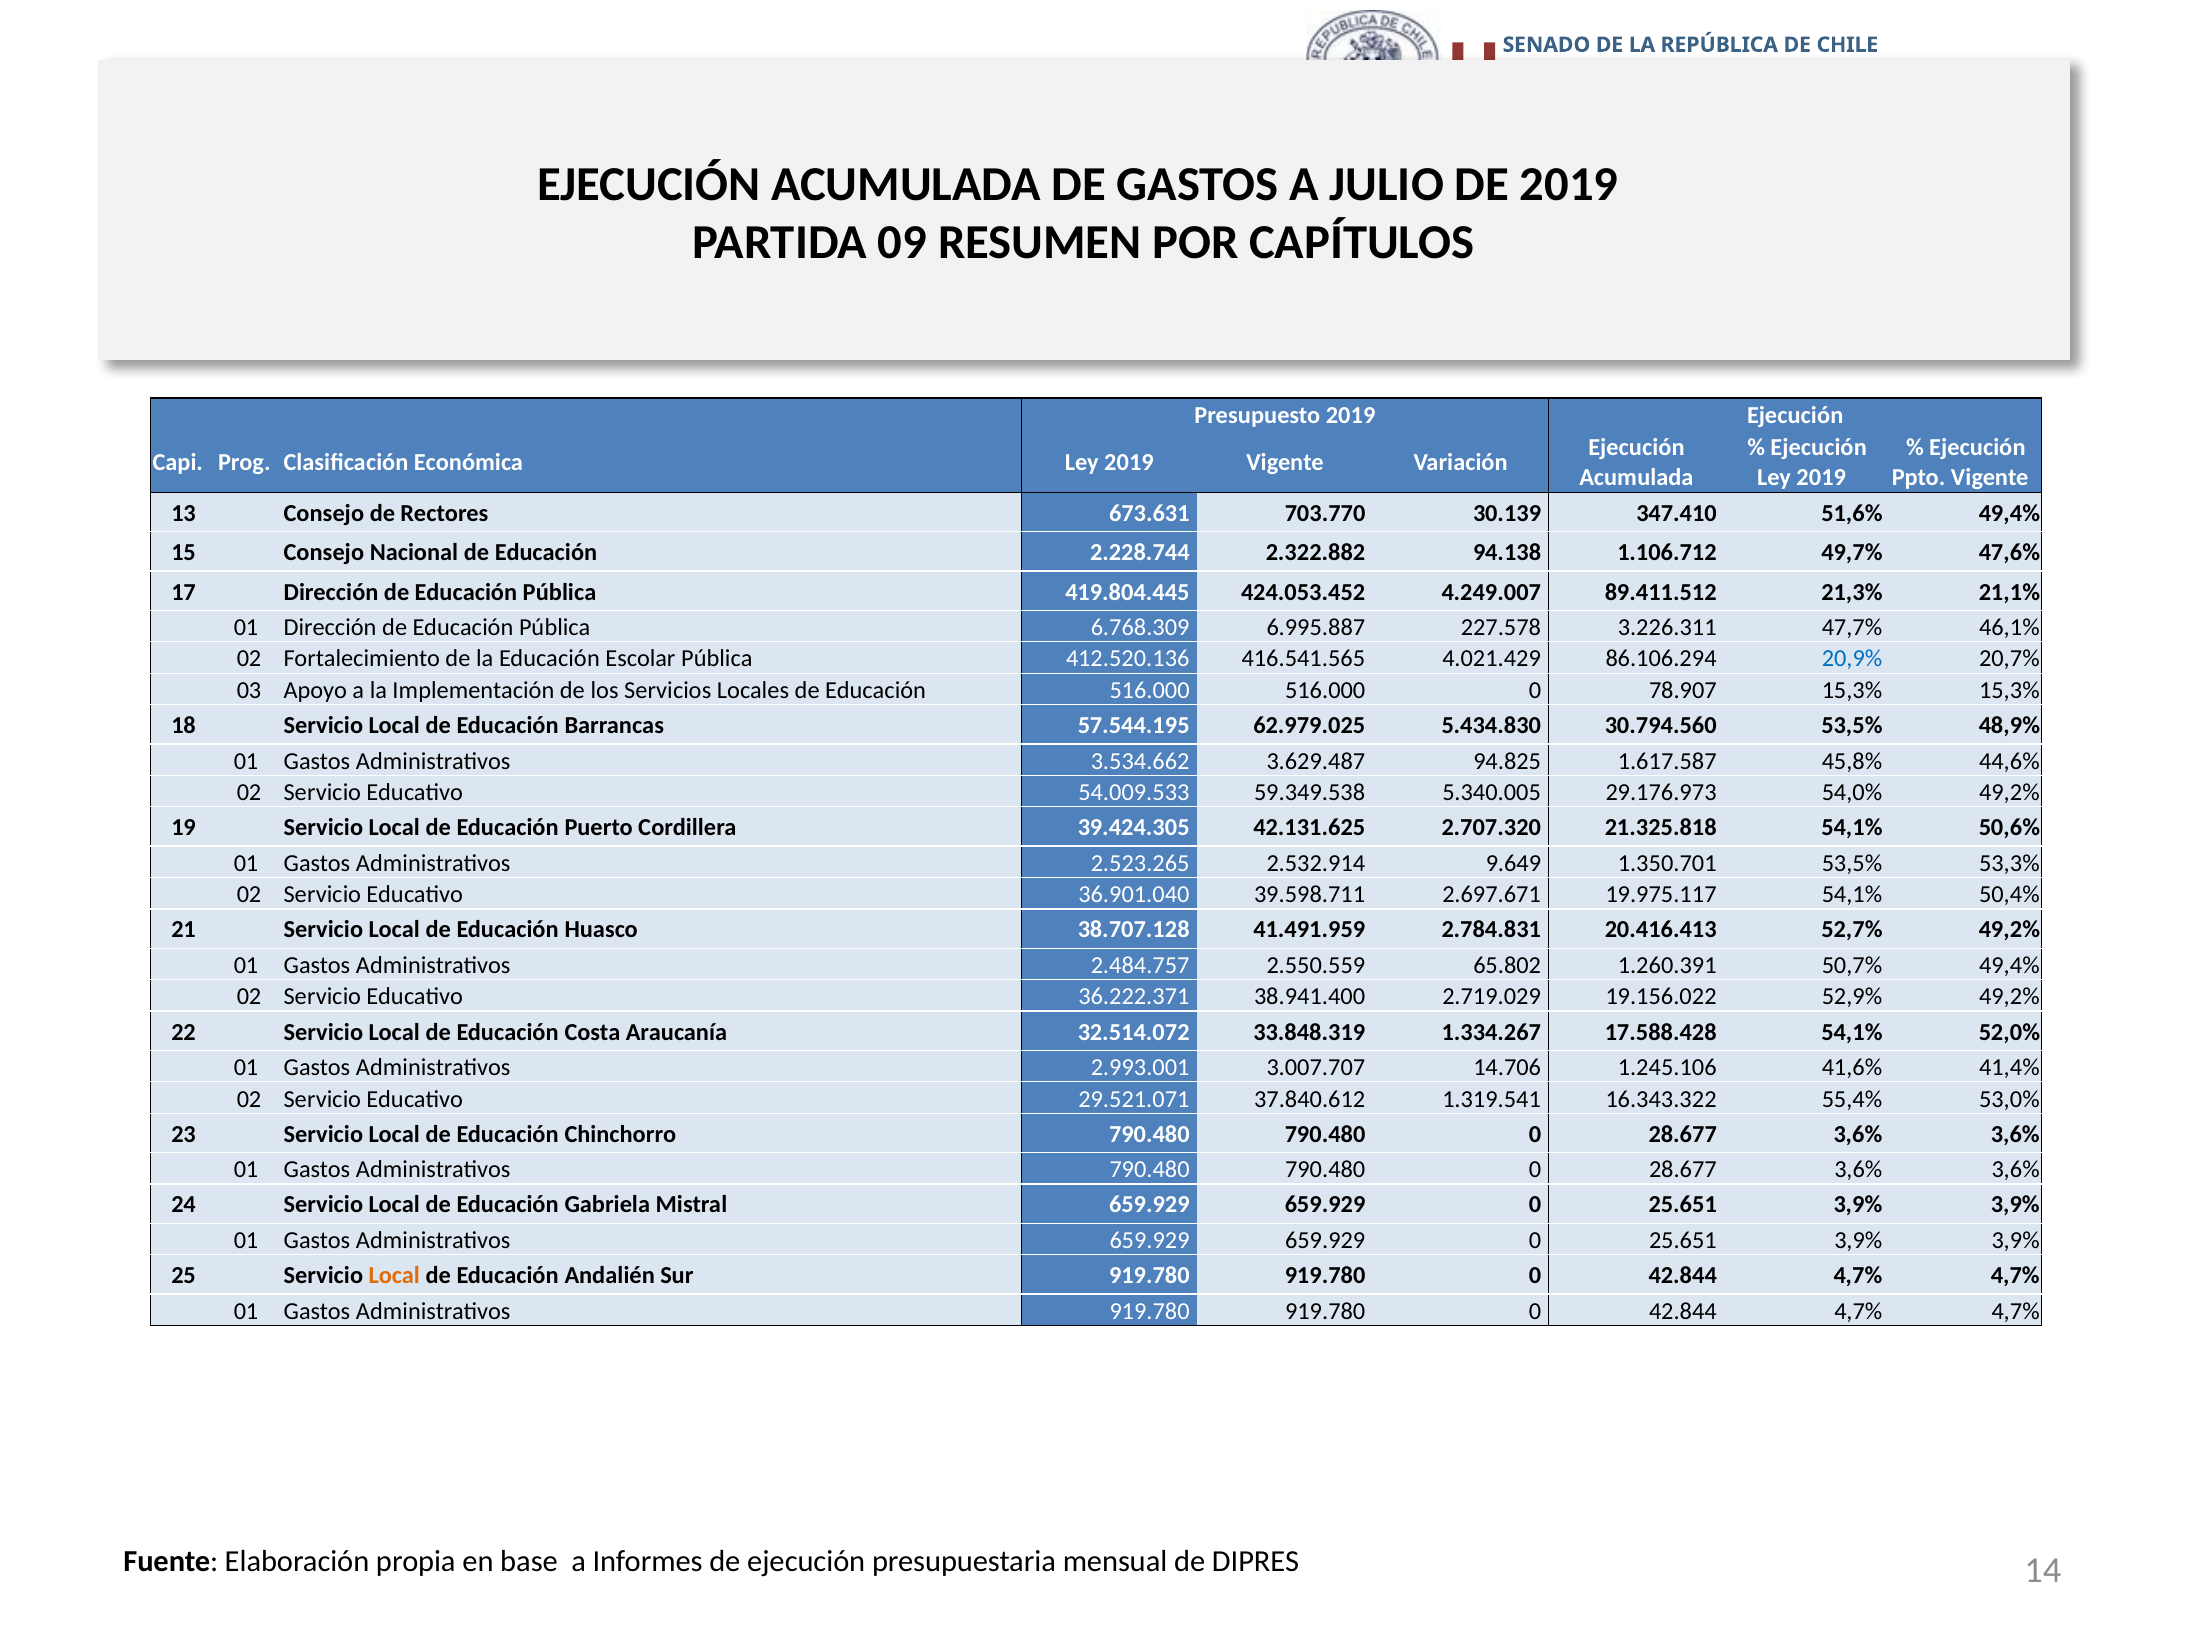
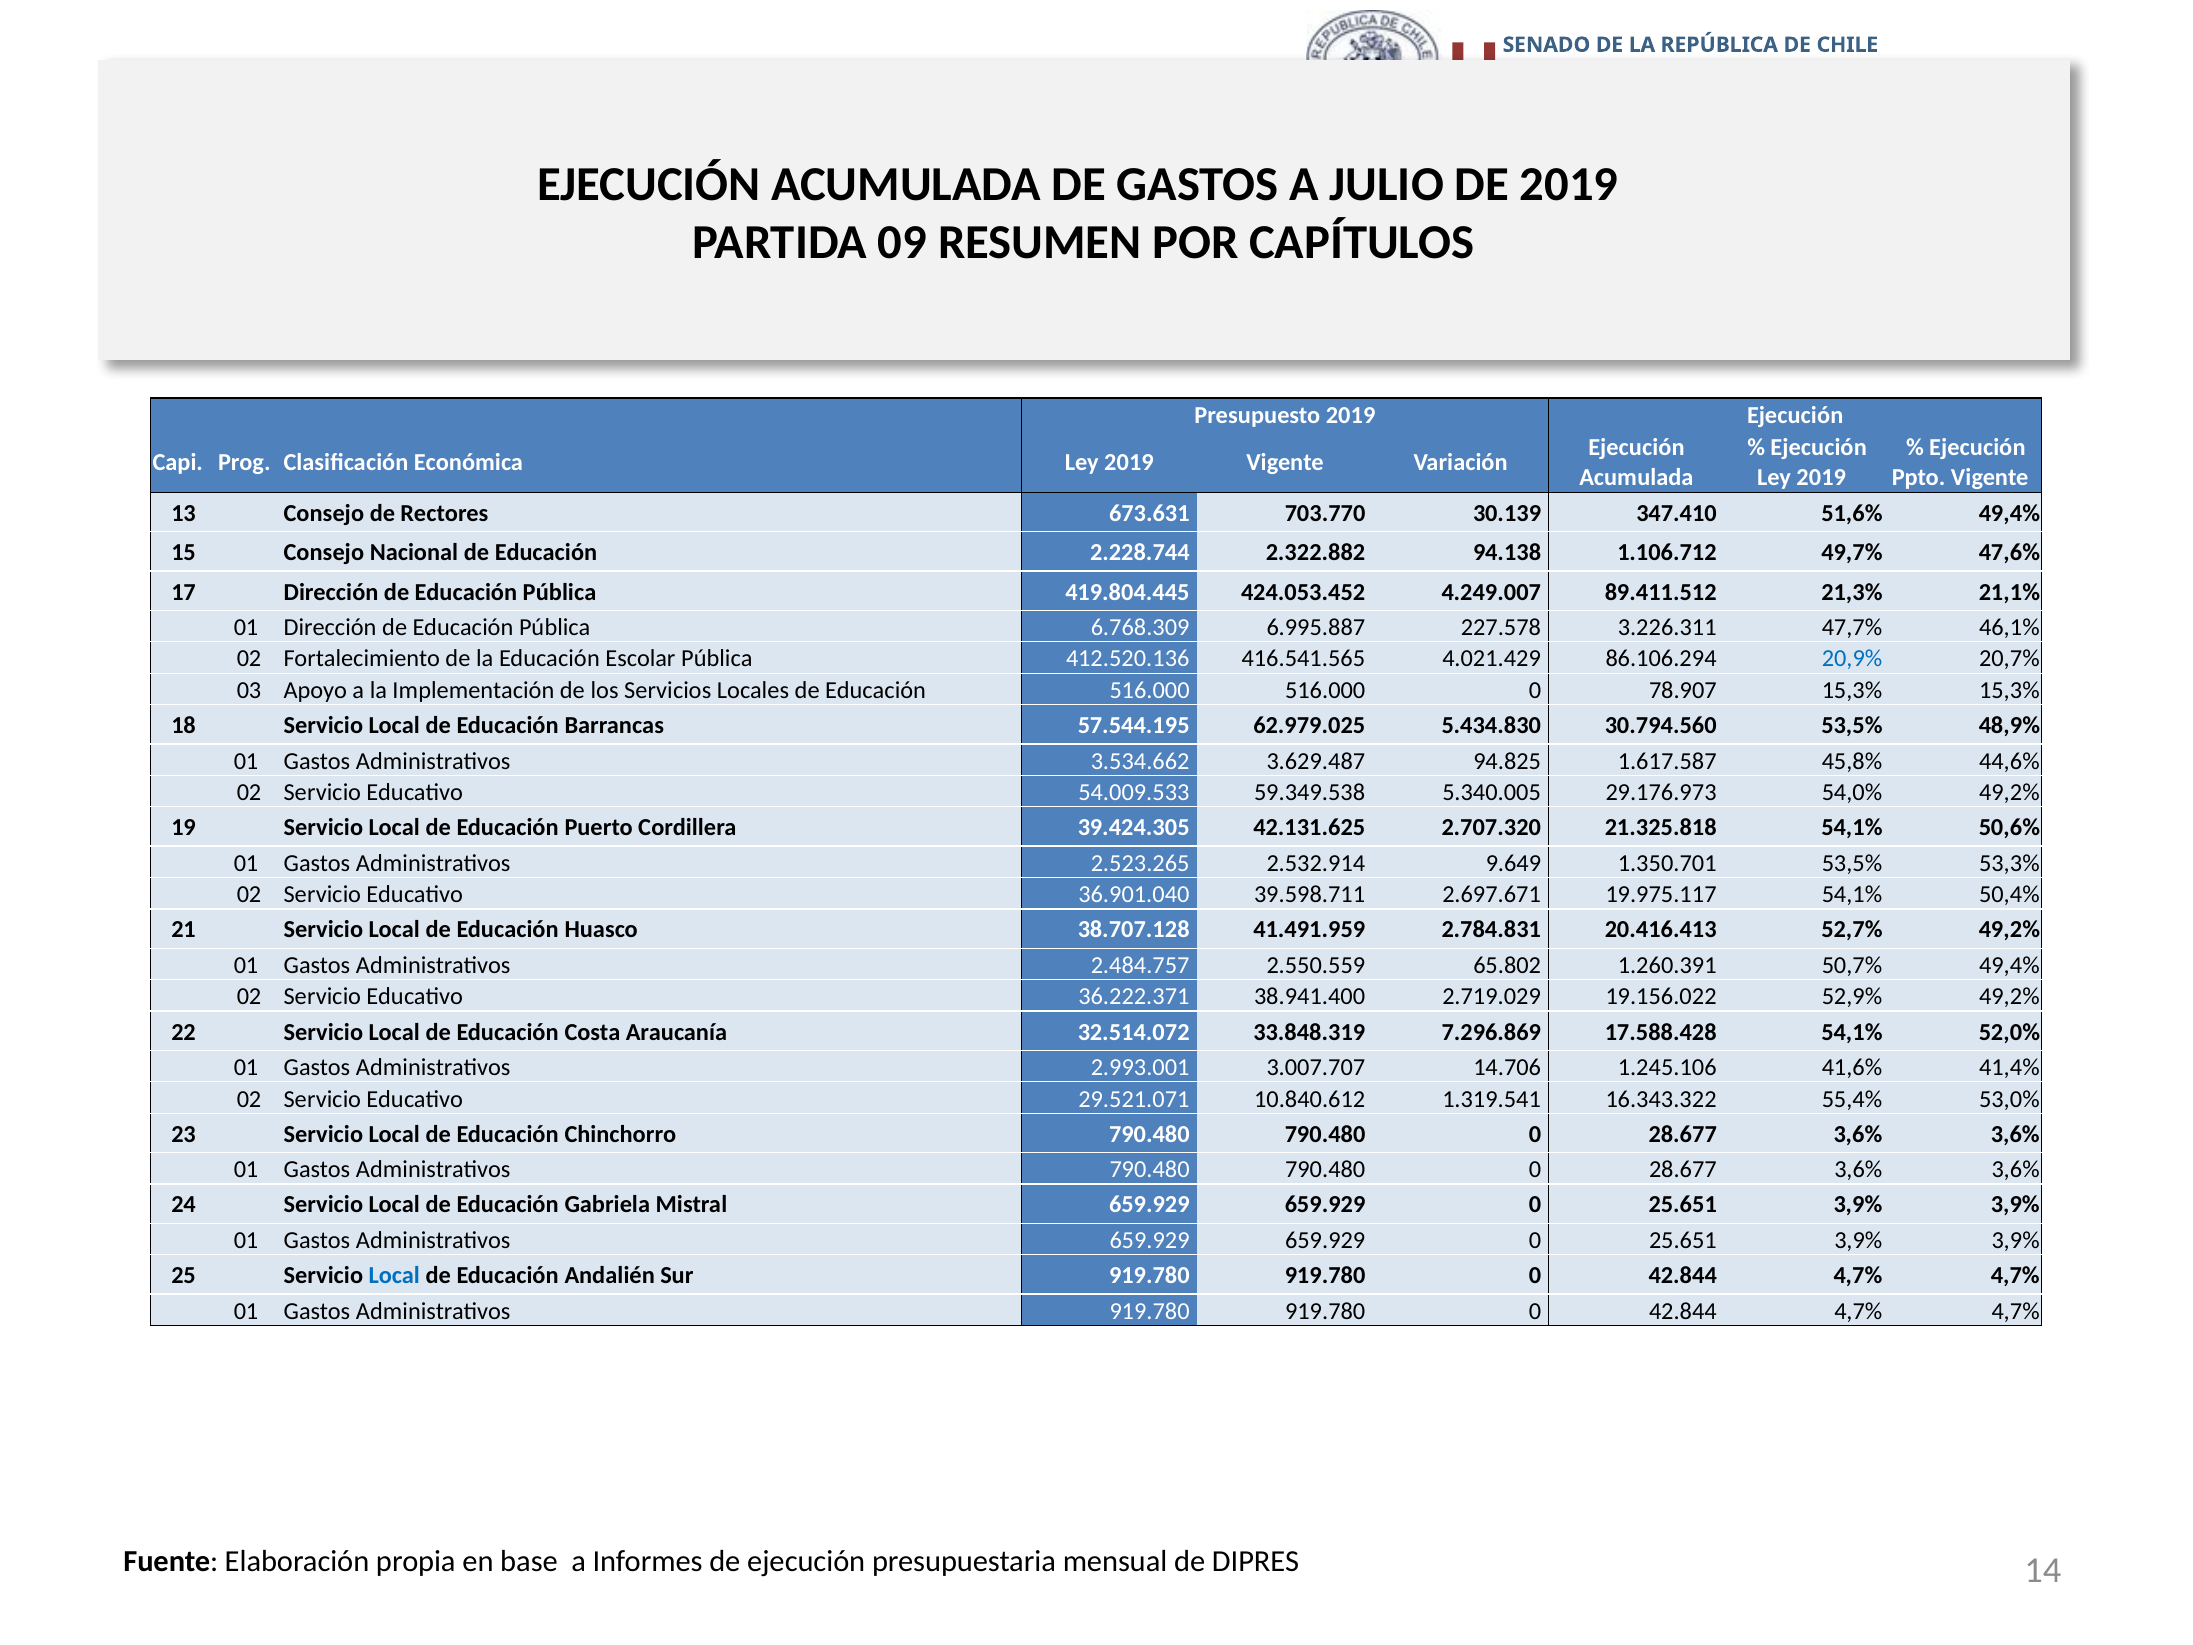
1.334.267: 1.334.267 -> 7.296.869 (1491, 1032)
37.840.612: 37.840.612 -> 10.840.612 (1310, 1099)
Local colour: orange -> blue (394, 1275)
